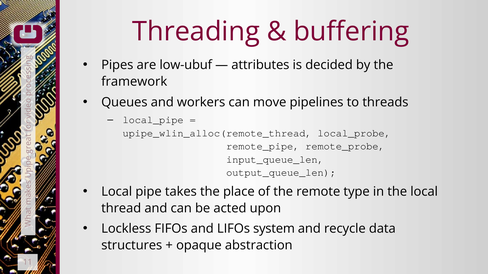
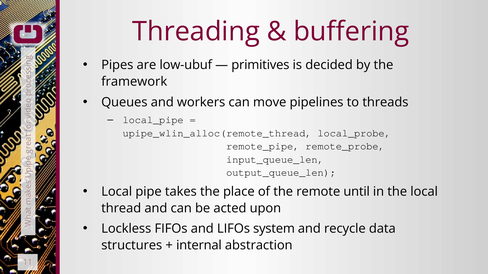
attributes: attributes -> primitives (260, 65)
type: type -> until (357, 192)
opaque: opaque -> internal (199, 246)
